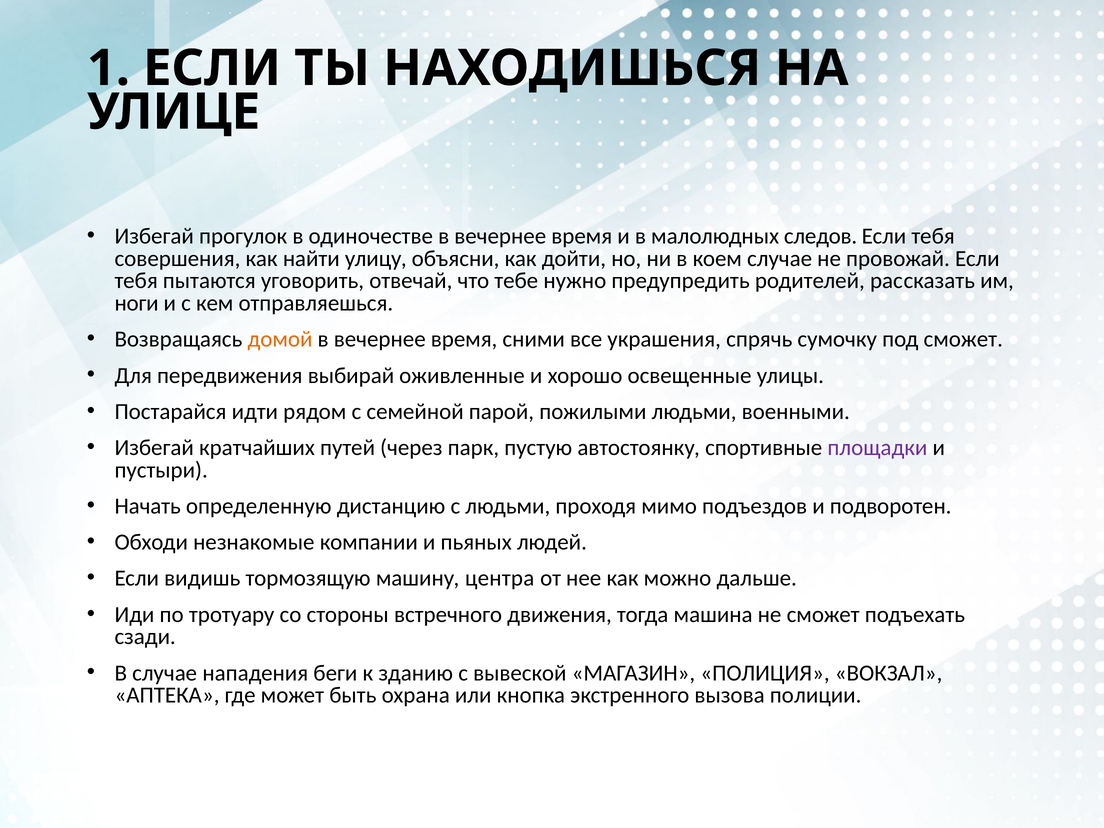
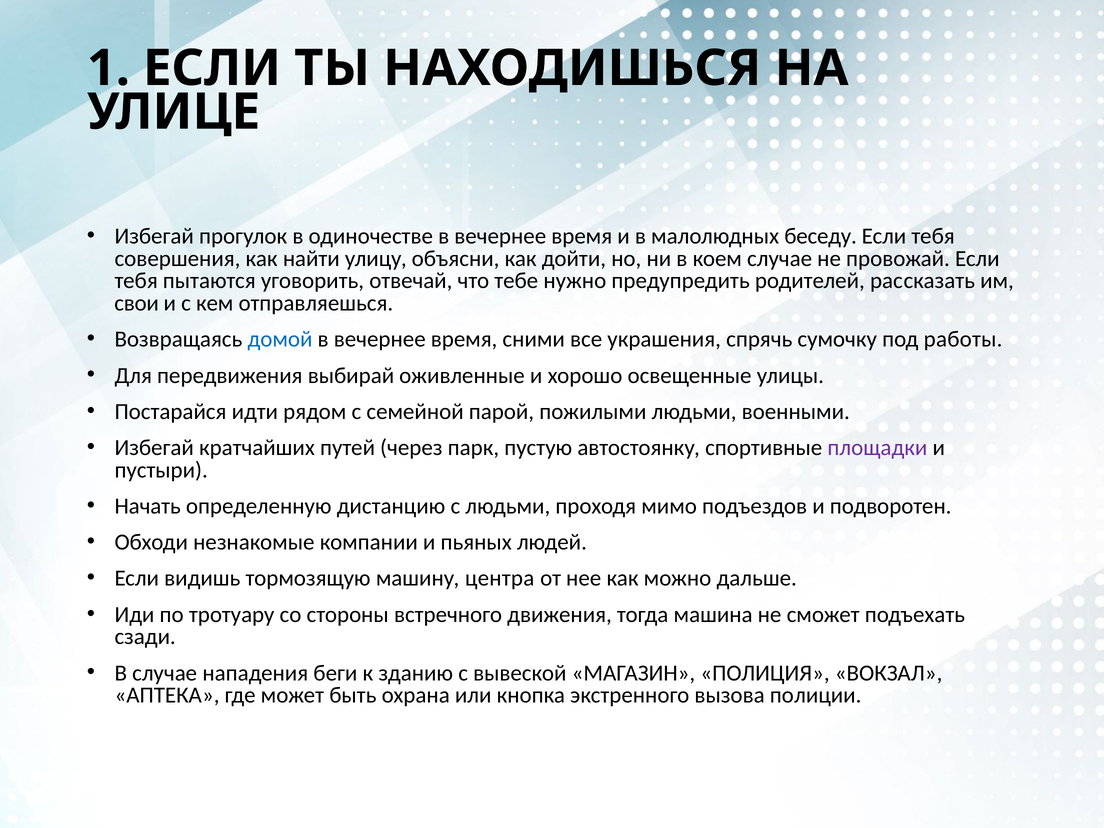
следов: следов -> беседу (821, 236)
ноги: ноги -> свои (137, 303)
домой colour: orange -> blue (280, 339)
под сможет: сможет -> работы (963, 339)
